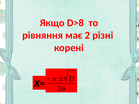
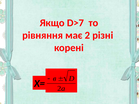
D>8: D>8 -> D>7 (75, 23)
